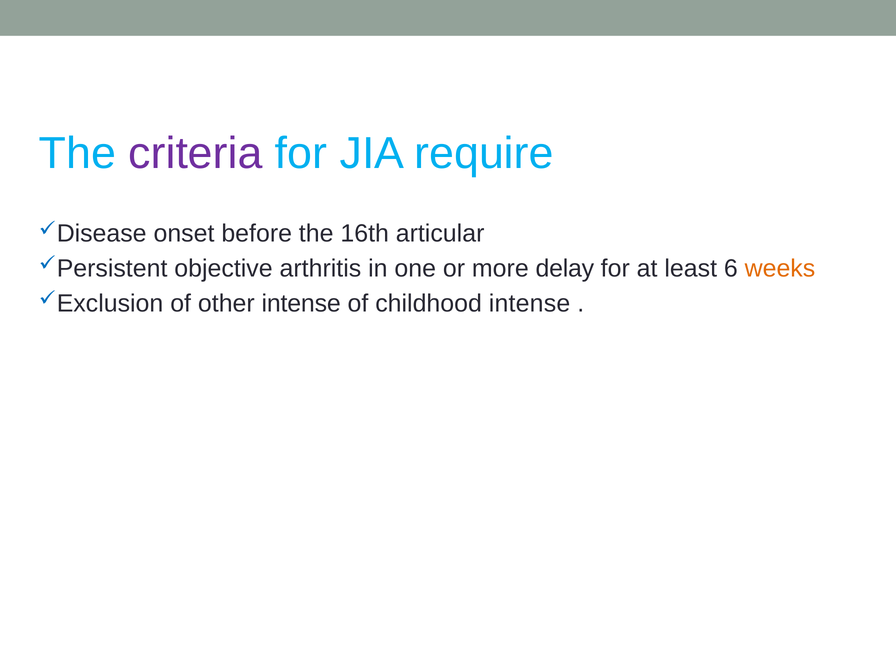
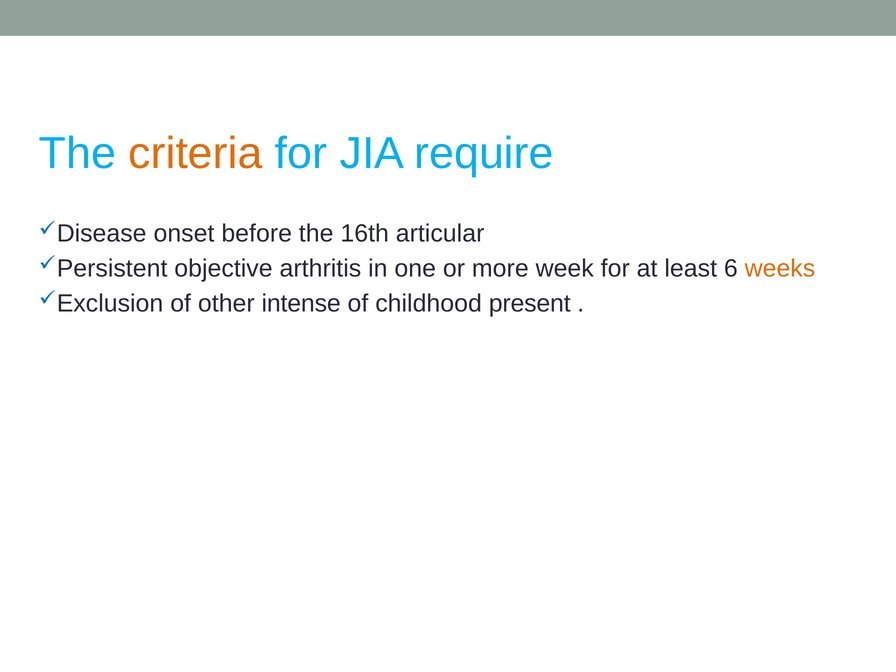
criteria colour: purple -> orange (195, 153)
delay: delay -> week (565, 269)
childhood intense: intense -> present (530, 303)
